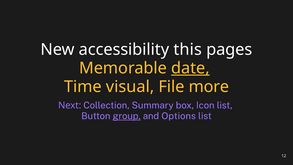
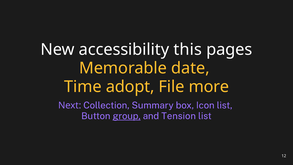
date underline: present -> none (190, 68)
visual: visual -> adopt (130, 87)
Options: Options -> Tension (179, 116)
